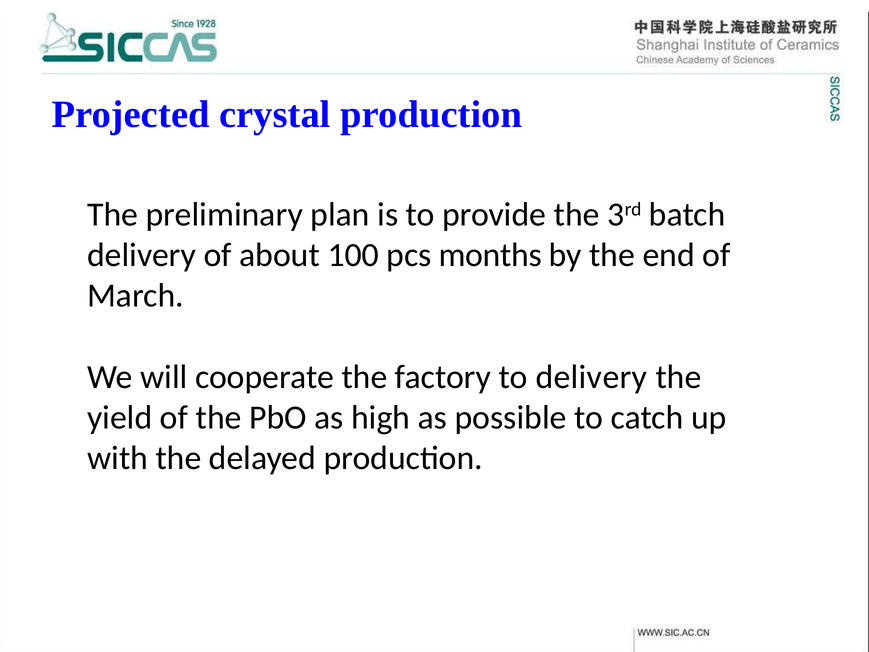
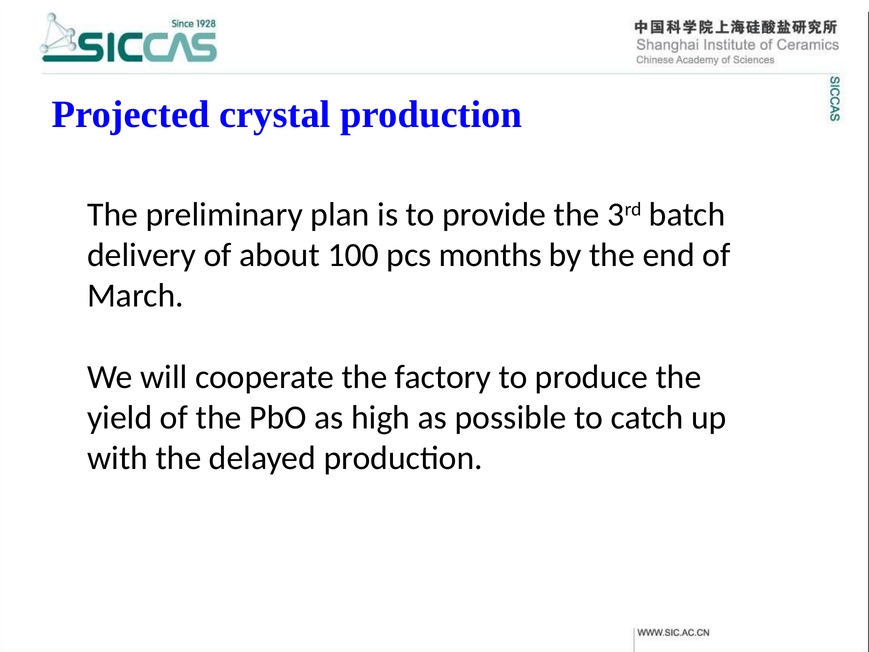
to delivery: delivery -> produce (592, 377)
